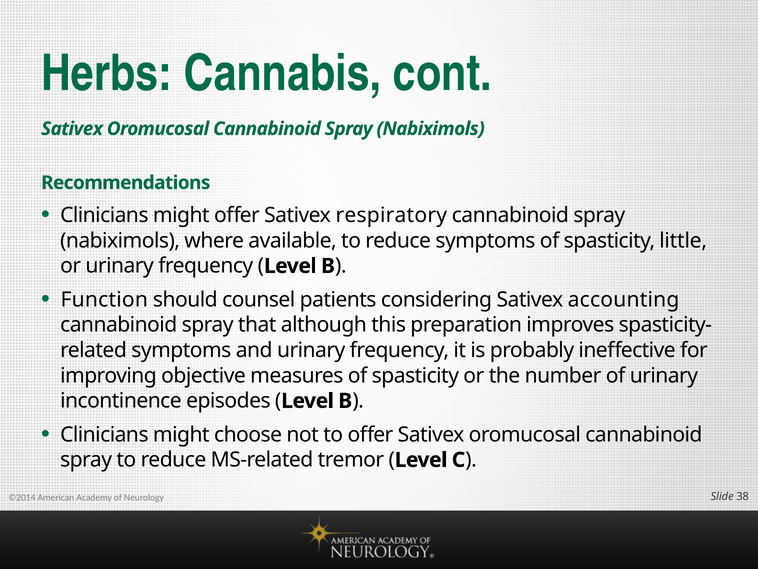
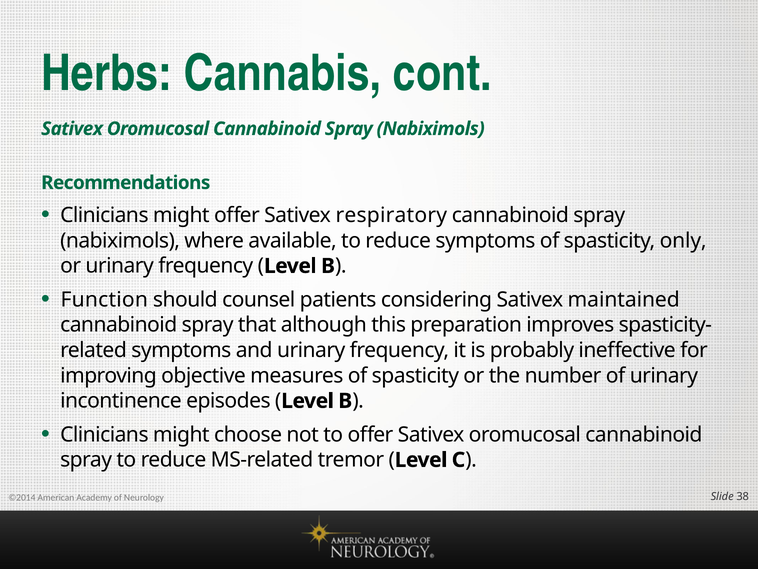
little: little -> only (683, 240)
accounting: accounting -> maintained (624, 299)
